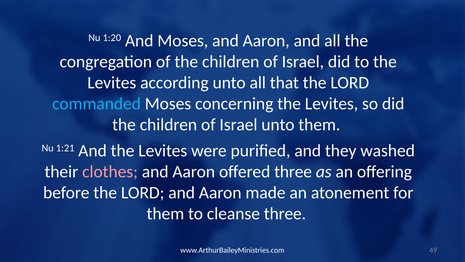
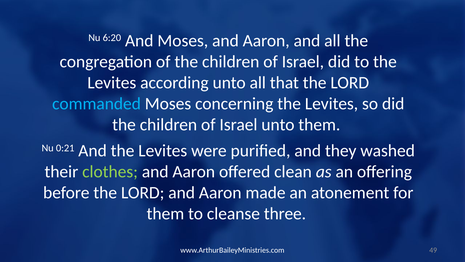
1:20: 1:20 -> 6:20 (112, 38)
1:21: 1:21 -> 0:21 (65, 148)
clothes colour: pink -> light green (110, 172)
offered three: three -> clean (293, 172)
